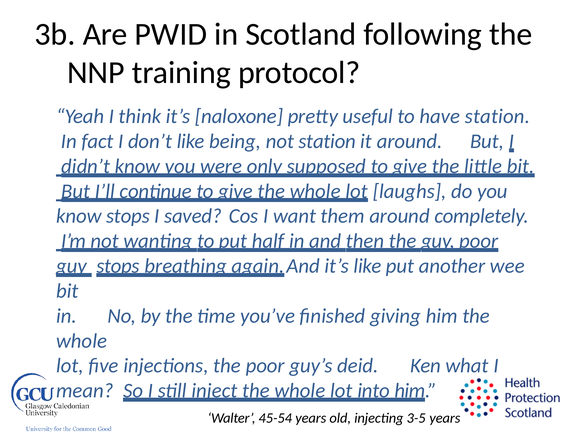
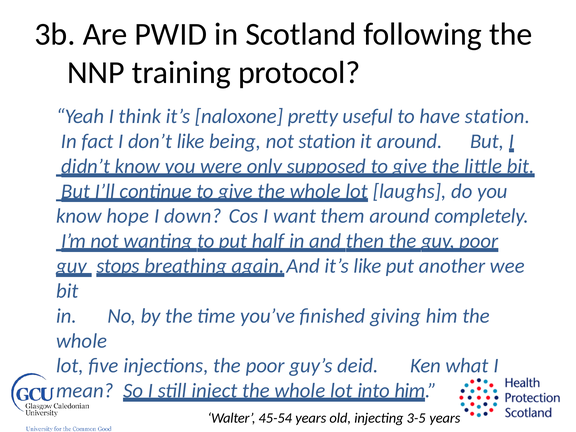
know stops: stops -> hope (128, 216)
saved: saved -> down (193, 216)
